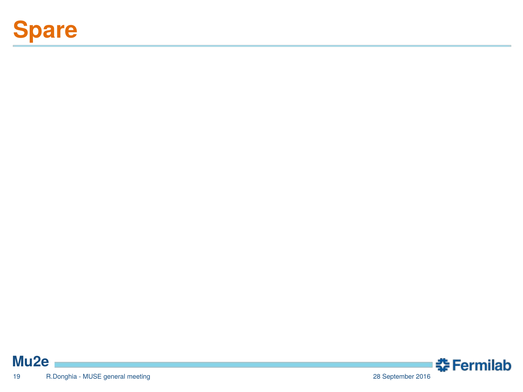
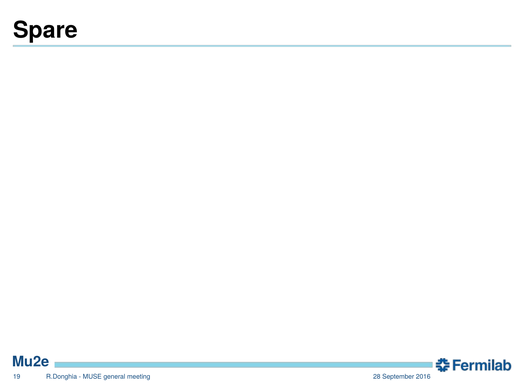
Spare colour: orange -> black (45, 30)
